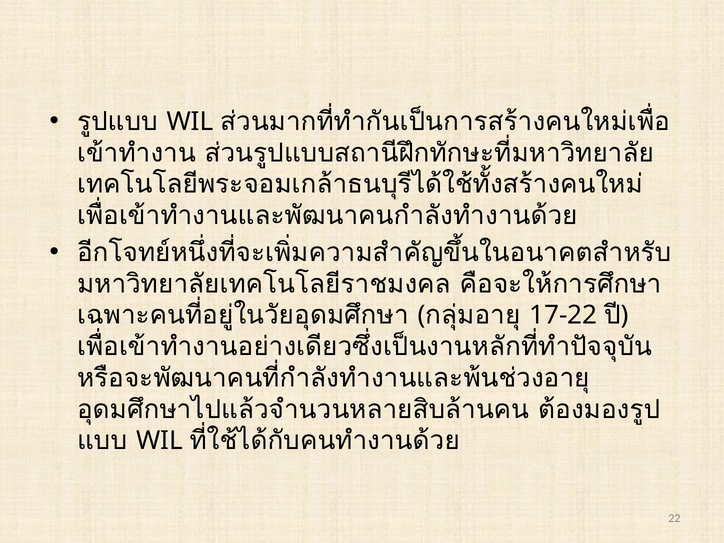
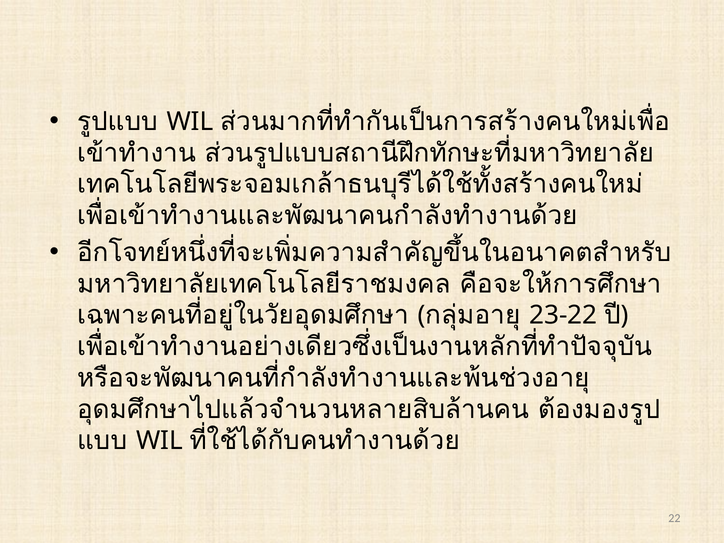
17-22: 17-22 -> 23-22 (563, 315)
